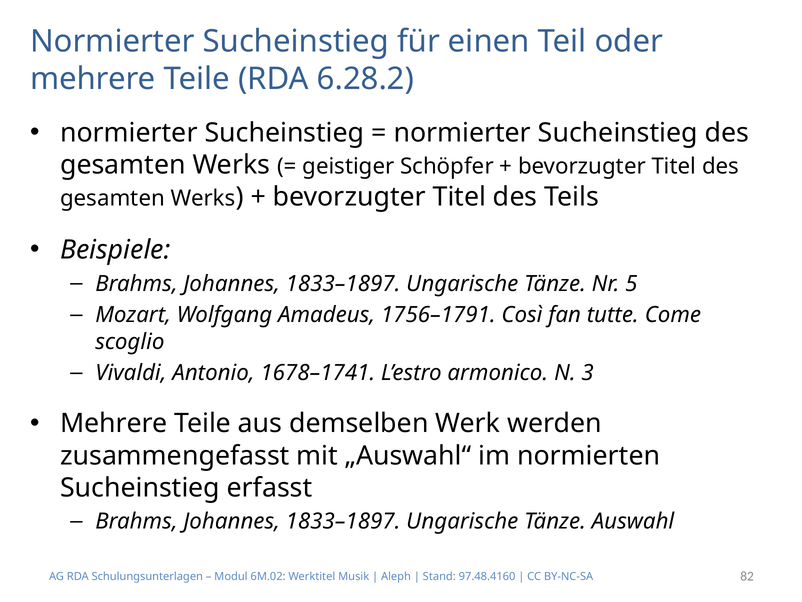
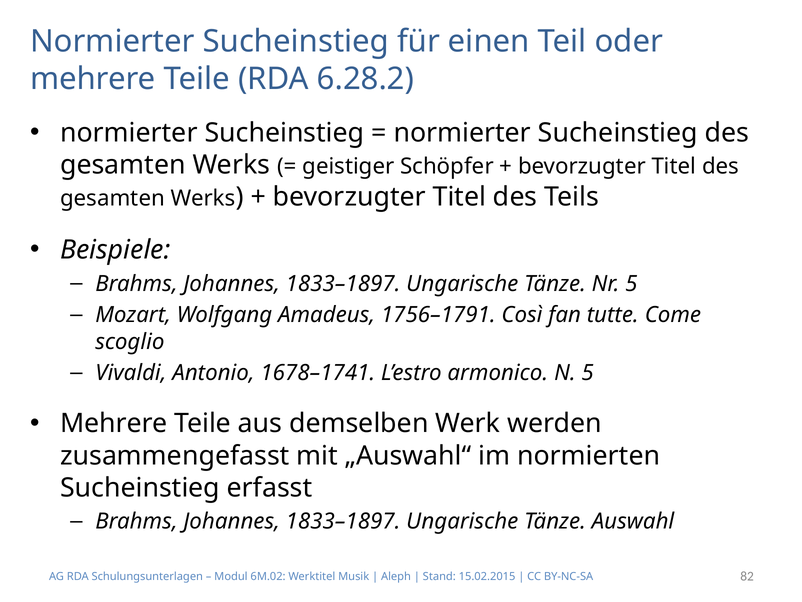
N 3: 3 -> 5 (588, 373)
97.48.4160: 97.48.4160 -> 15.02.2015 (487, 576)
